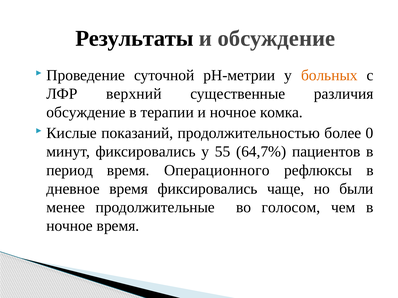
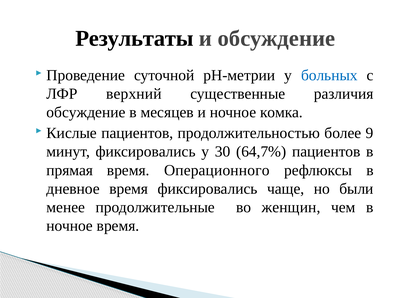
больных colour: orange -> blue (329, 75)
терапии: терапии -> месяцев (167, 113)
Кислые показаний: показаний -> пациентов (137, 133)
0: 0 -> 9 (370, 133)
55: 55 -> 30 (223, 152)
период: период -> прямая (70, 170)
голосом: голосом -> женщин (291, 208)
